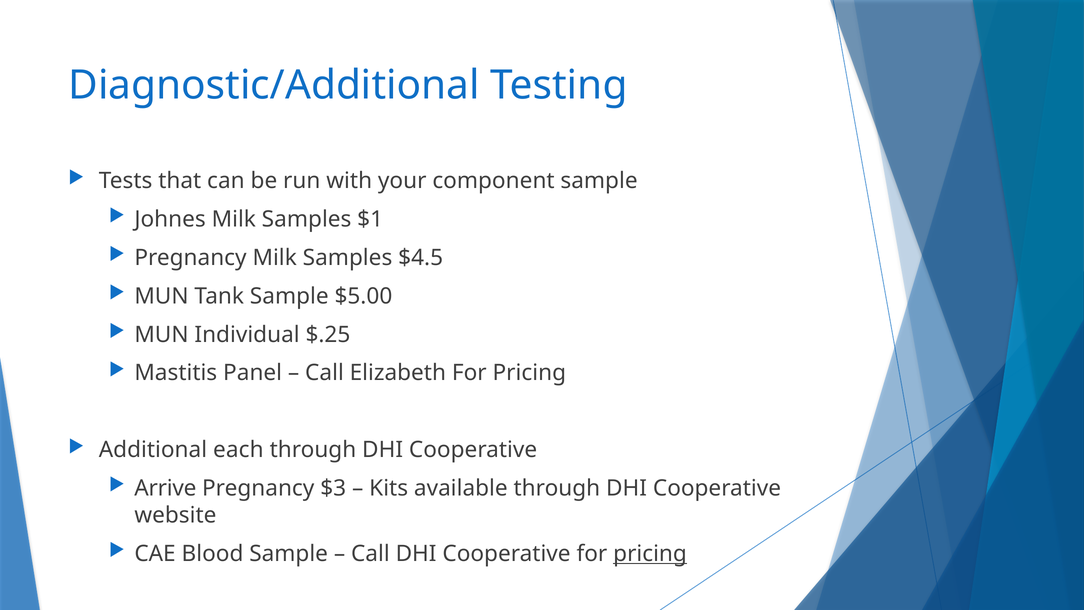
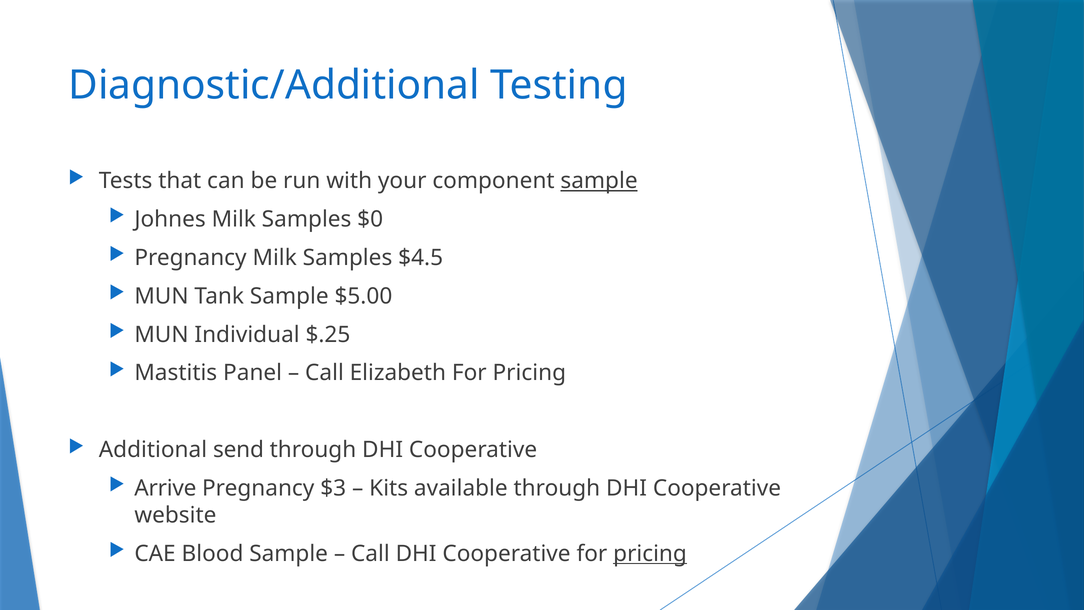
sample underline: none -> present (599, 181)
$1: $1 -> $0 (370, 219)
each: each -> send (238, 450)
